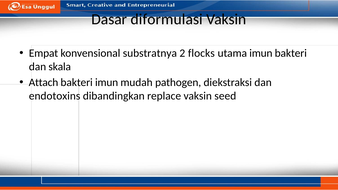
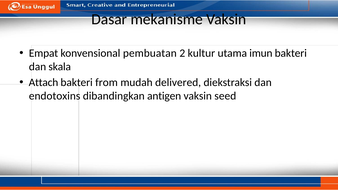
diformulasi: diformulasi -> mekanisme (167, 19)
substratnya: substratnya -> pembuatan (150, 53)
flocks: flocks -> kultur (201, 53)
bakteri imun: imun -> from (107, 82)
pathogen: pathogen -> delivered (178, 82)
replace: replace -> antigen (164, 96)
